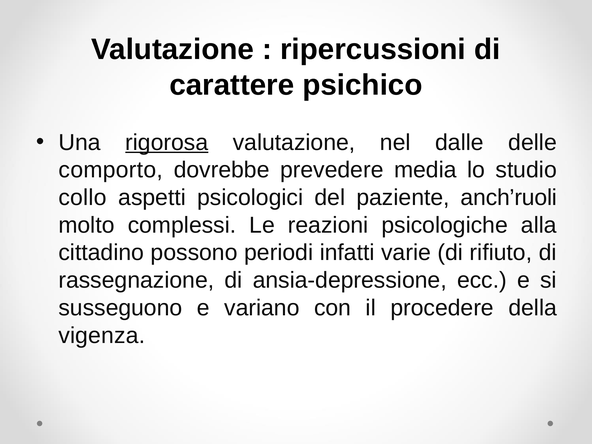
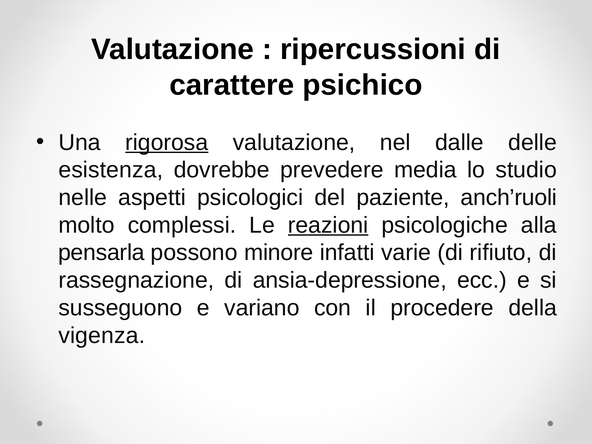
comporto: comporto -> esistenza (111, 170)
collo: collo -> nelle (83, 198)
reazioni underline: none -> present (328, 225)
cittadino: cittadino -> pensarla (101, 253)
periodi: periodi -> minore (279, 253)
